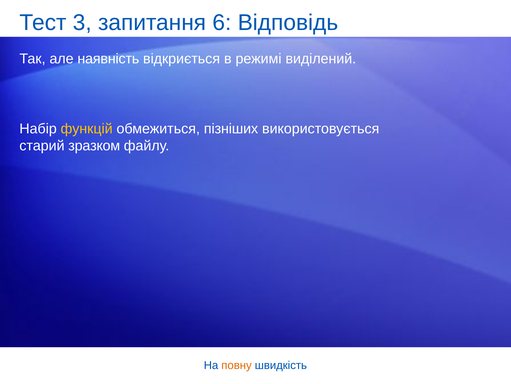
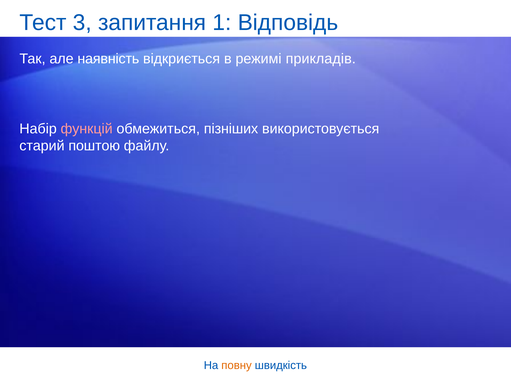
6: 6 -> 1 (222, 23)
виділений: виділений -> прикладів (321, 59)
функцій colour: yellow -> pink (87, 128)
зразком: зразком -> поштою (94, 145)
